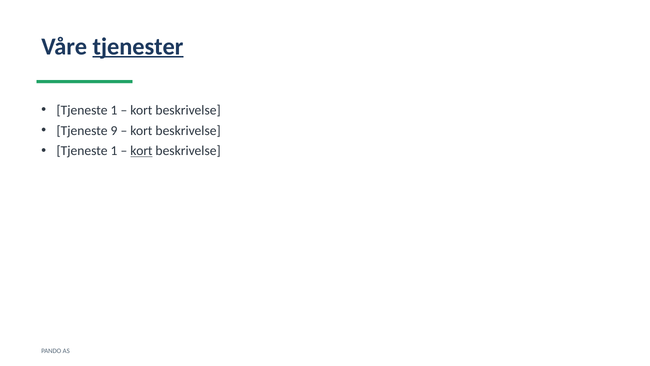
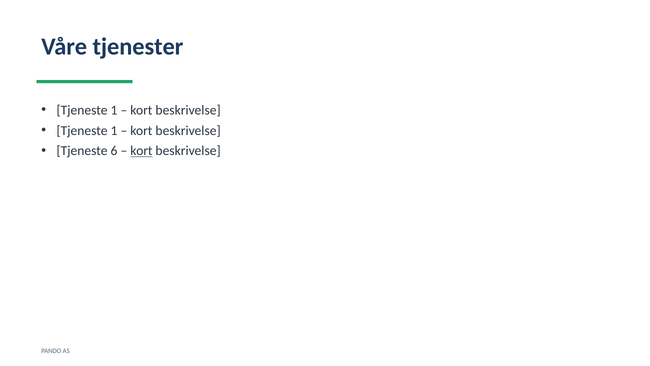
tjenester underline: present -> none (138, 46)
9: 9 -> 1 (114, 130)
1: 1 -> 6 (114, 151)
